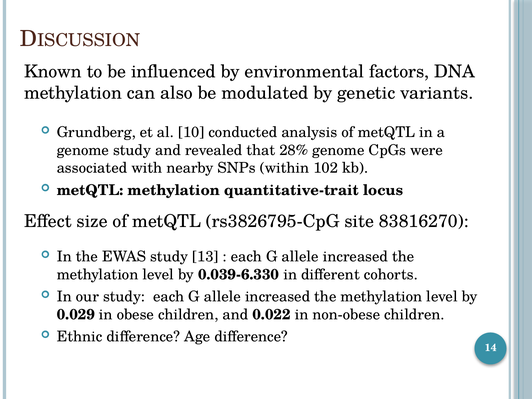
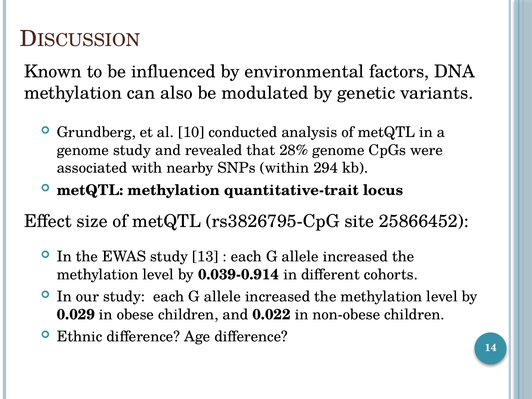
102: 102 -> 294 (326, 168)
83816270: 83816270 -> 25866452 (424, 221)
0.039-6.330: 0.039-6.330 -> 0.039-0.914 (239, 275)
